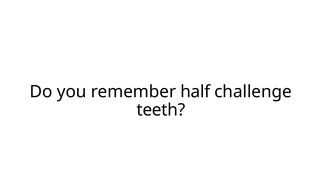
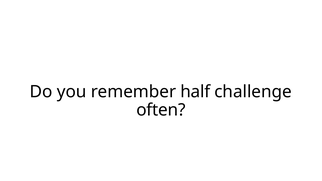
teeth: teeth -> often (161, 110)
